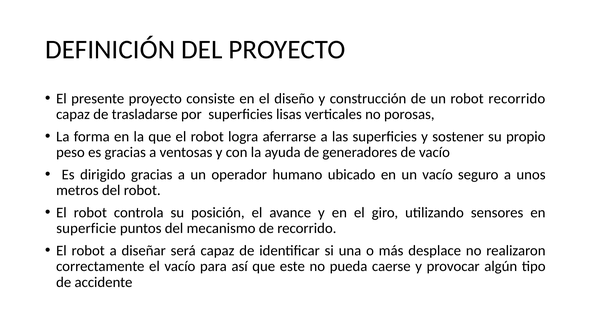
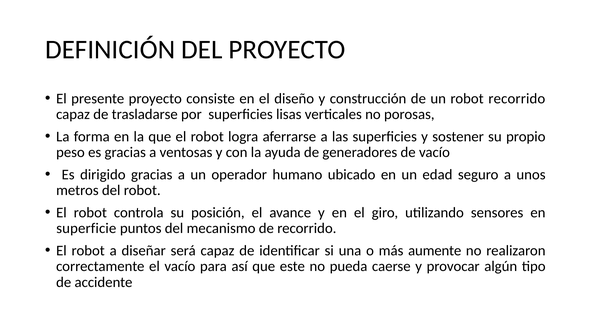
un vacío: vacío -> edad (437, 175)
desplace: desplace -> aumente (435, 251)
